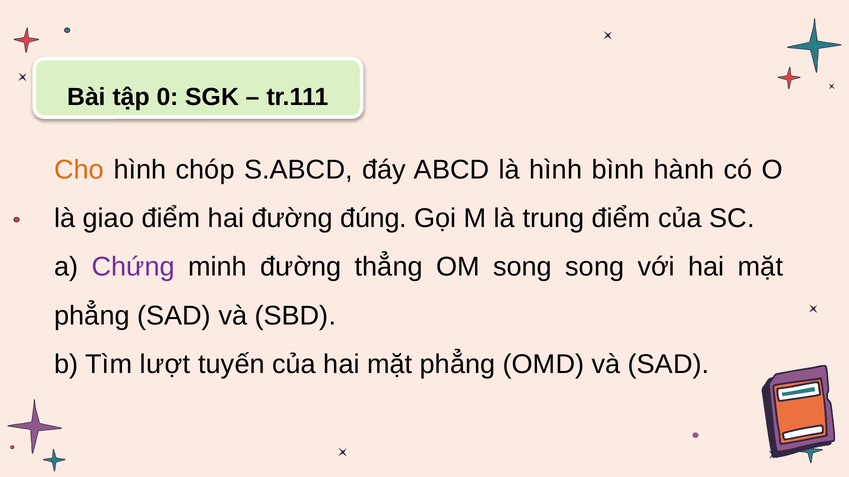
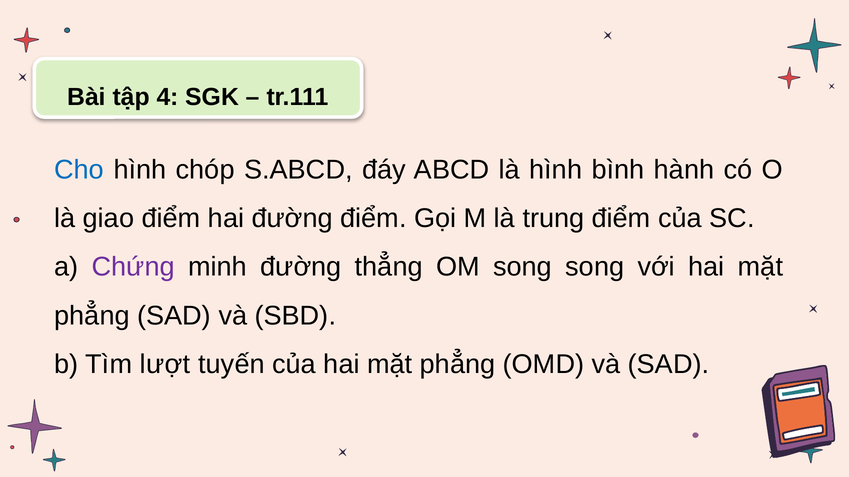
0: 0 -> 4 (168, 97)
Cho colour: orange -> blue (79, 170)
đường đúng: đúng -> điểm (373, 219)
